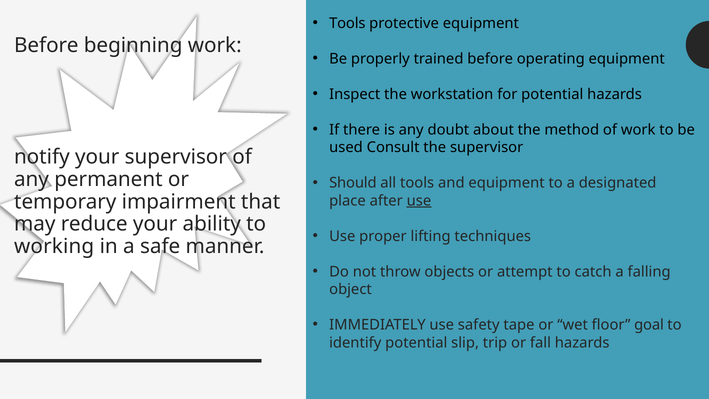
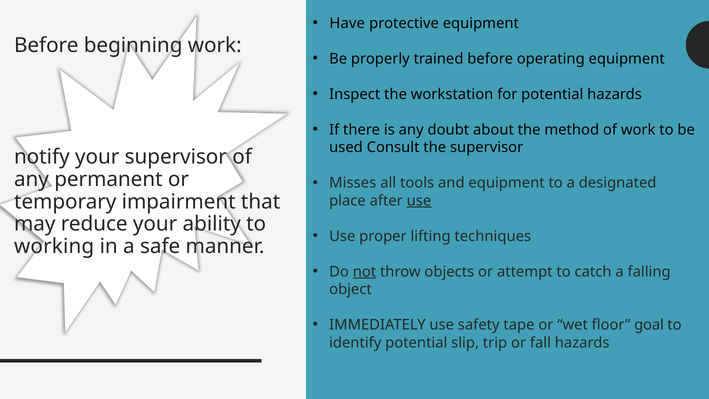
Tools: Tools -> Have (347, 23)
Should: Should -> Misses (353, 183)
not underline: none -> present (364, 272)
